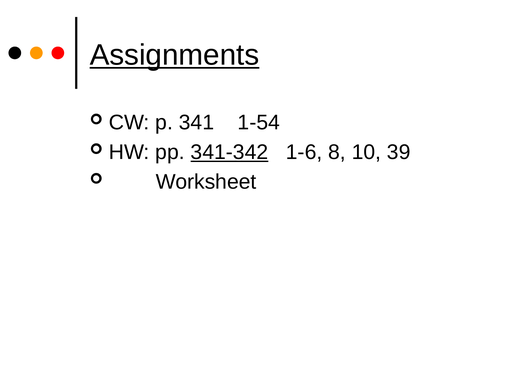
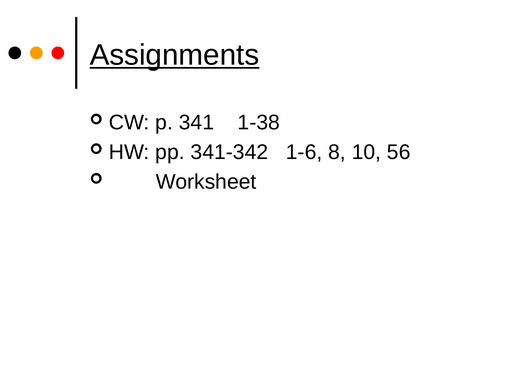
1-54: 1-54 -> 1-38 (259, 123)
341-342 underline: present -> none (229, 152)
39: 39 -> 56 (399, 152)
